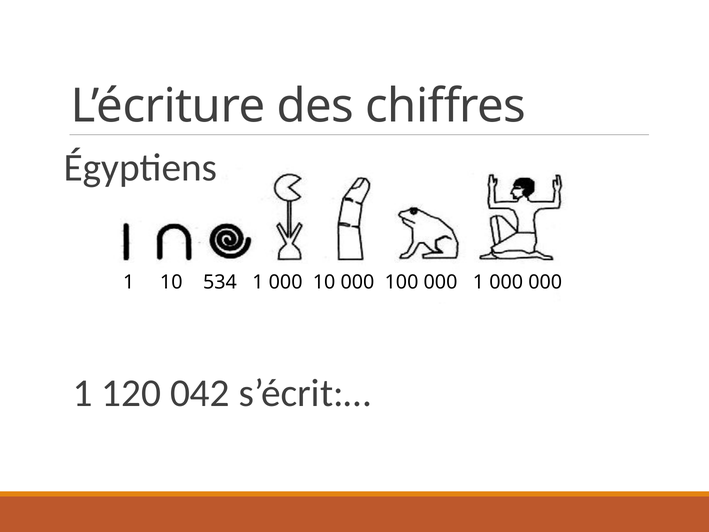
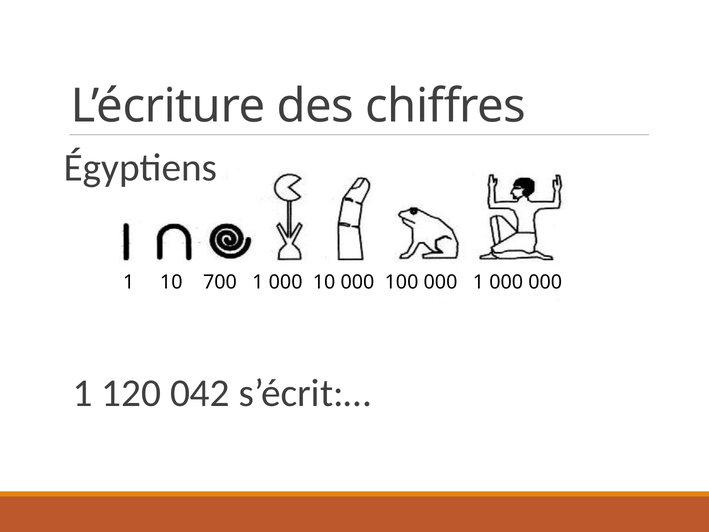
534: 534 -> 700 (220, 282)
